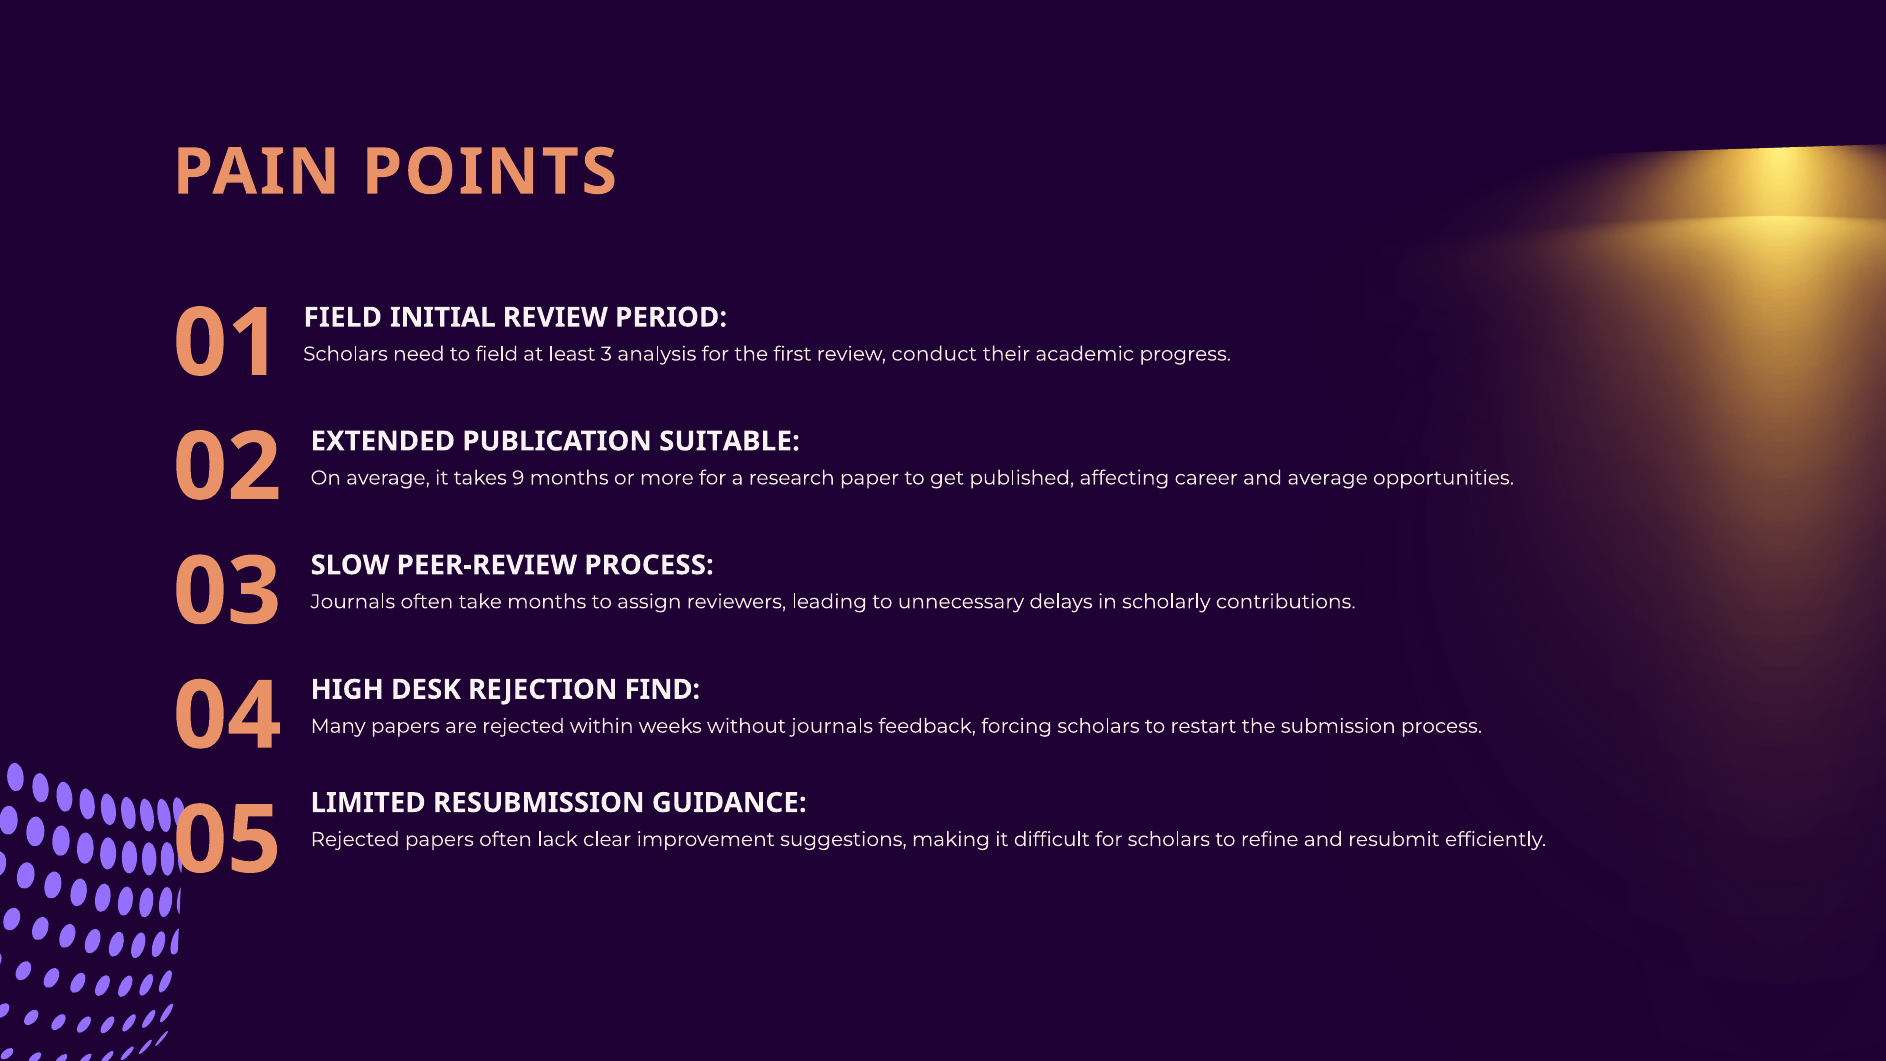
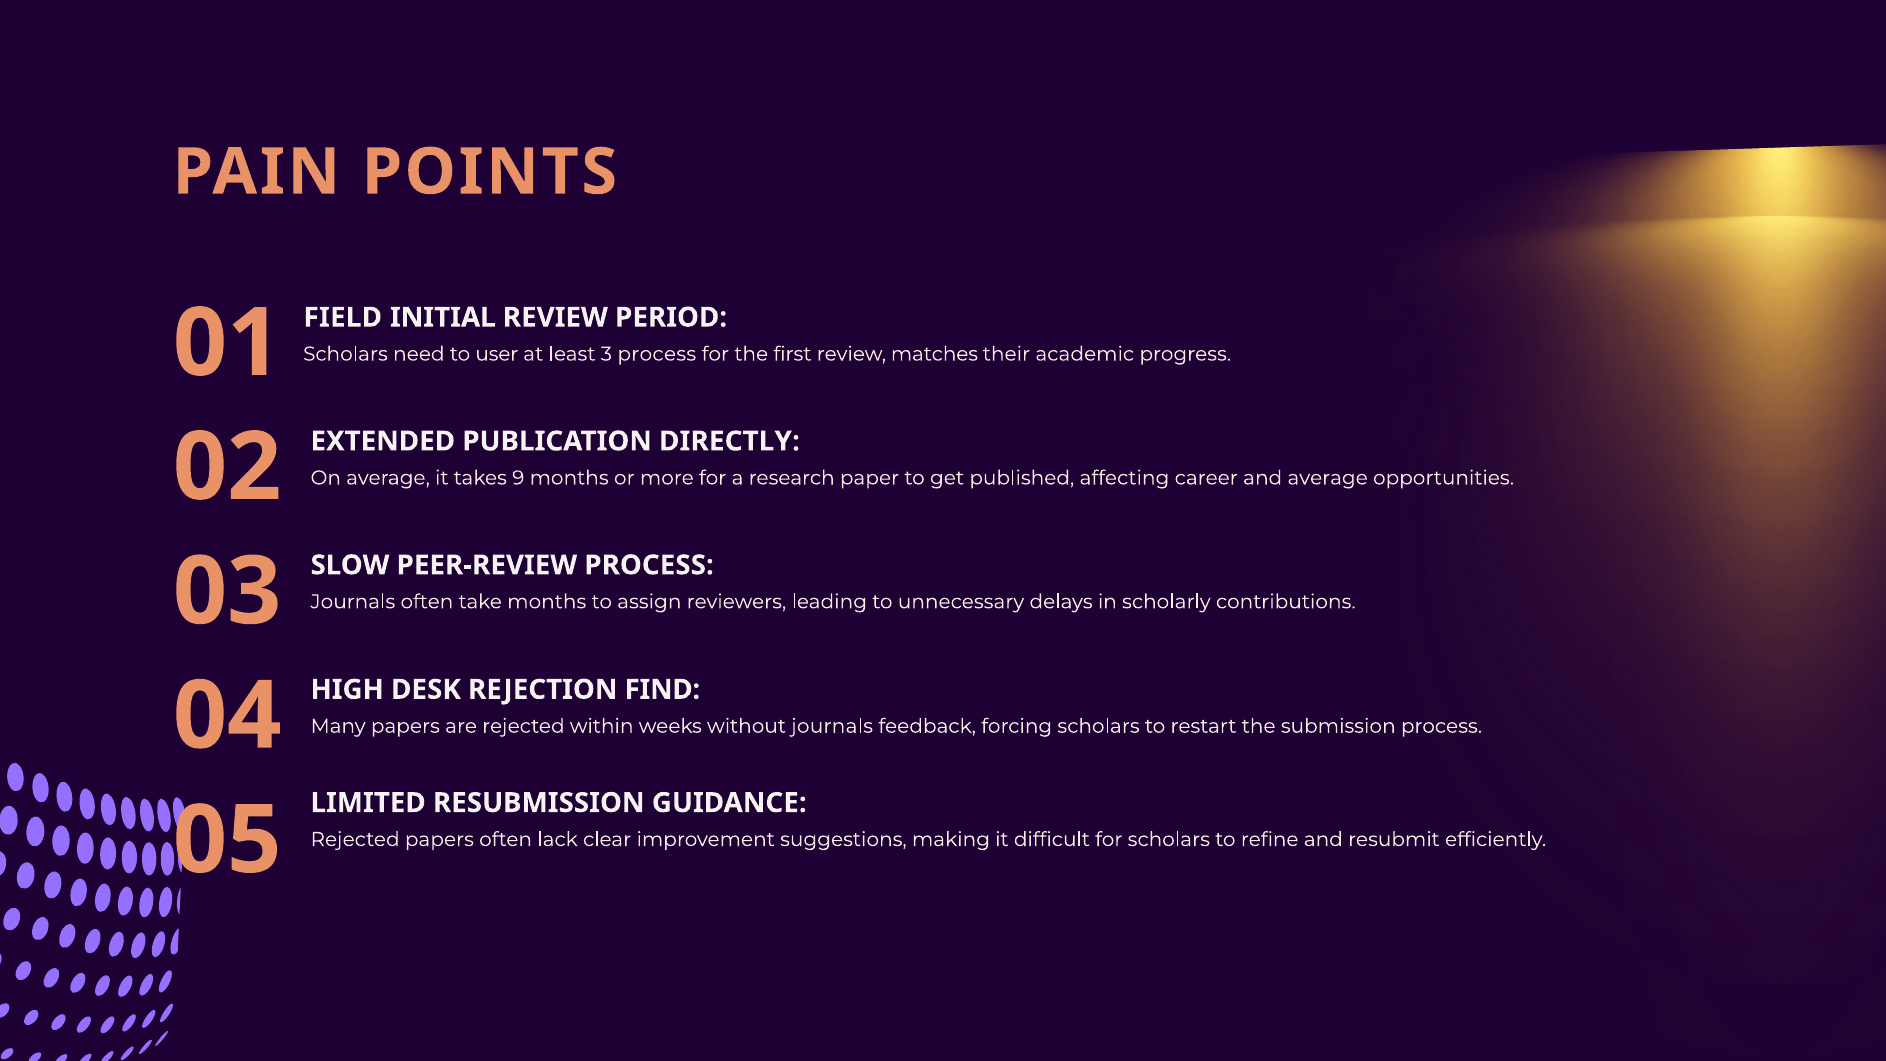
to field: field -> user (497, 354)
3 analysis: analysis -> process (657, 354)
conduct: conduct -> matches (934, 354)
SUITABLE: SUITABLE -> DIRECTLY (729, 441)
